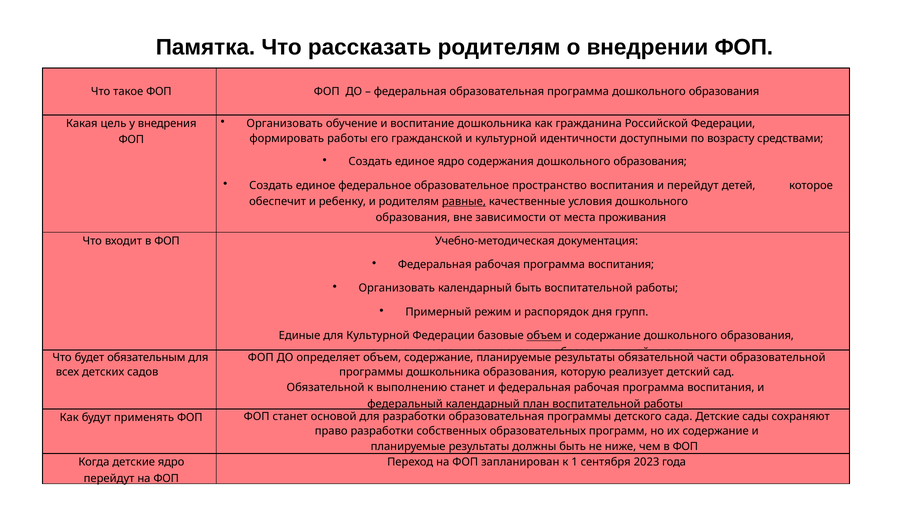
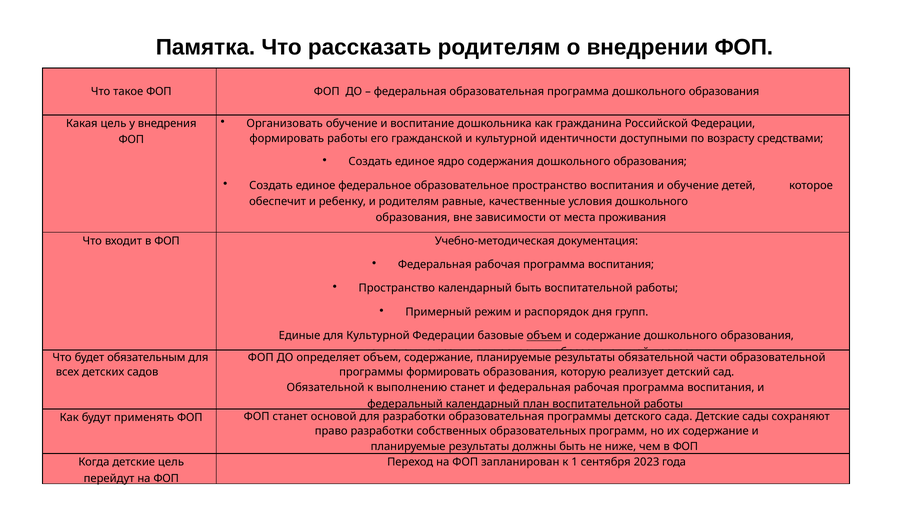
и перейдут: перейдут -> обучение (693, 185)
равные underline: present -> none (464, 202)
Организовать: Организовать -> Пространство (397, 288)
программы дошкольника: дошкольника -> формировать (443, 372)
детские ядро: ядро -> цель (171, 462)
